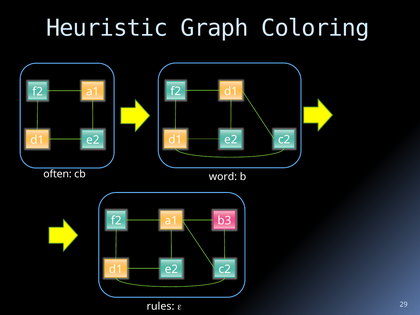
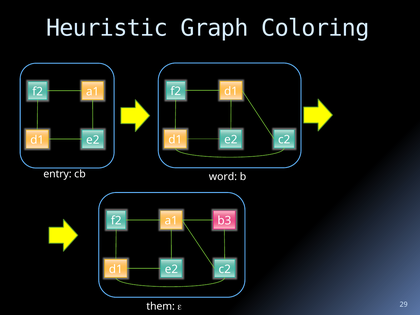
often: often -> entry (57, 174)
rules: rules -> them (161, 306)
